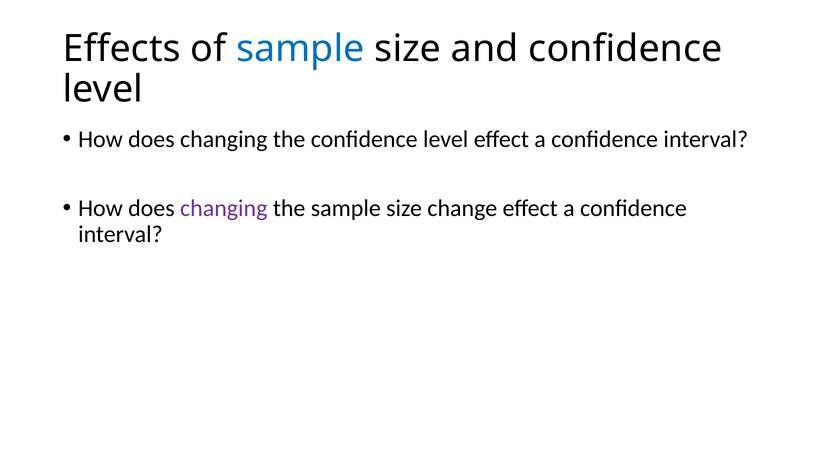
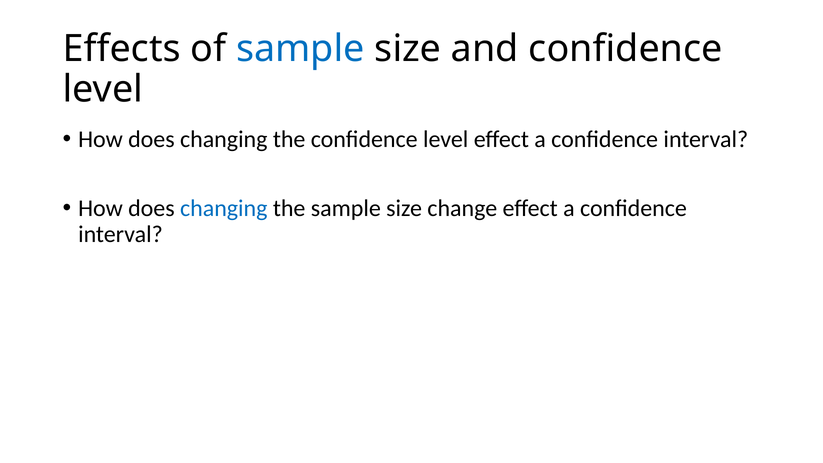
changing colour: purple -> blue (224, 208)
